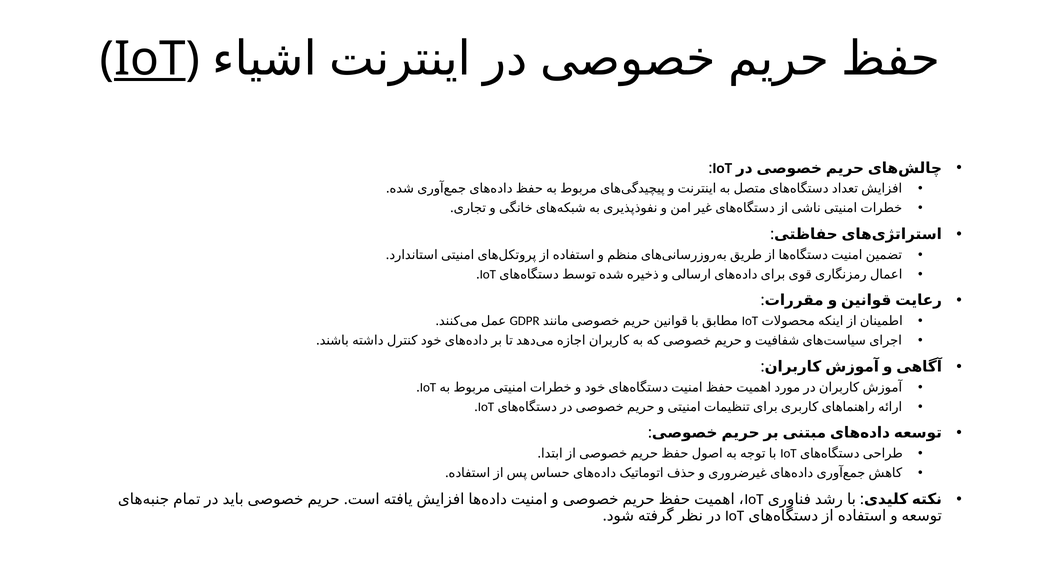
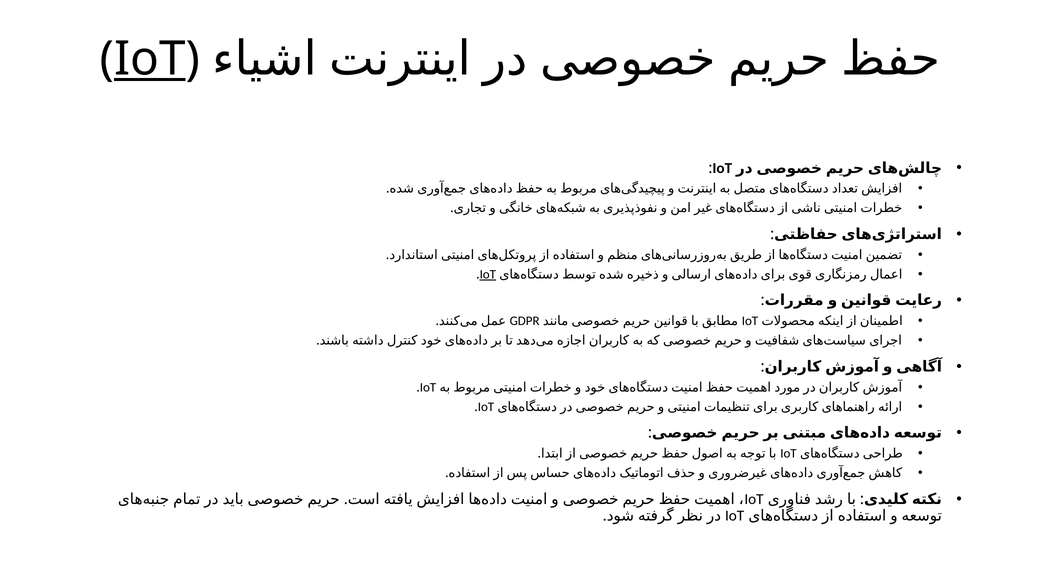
IoT underline: none -> present (488, 274)
